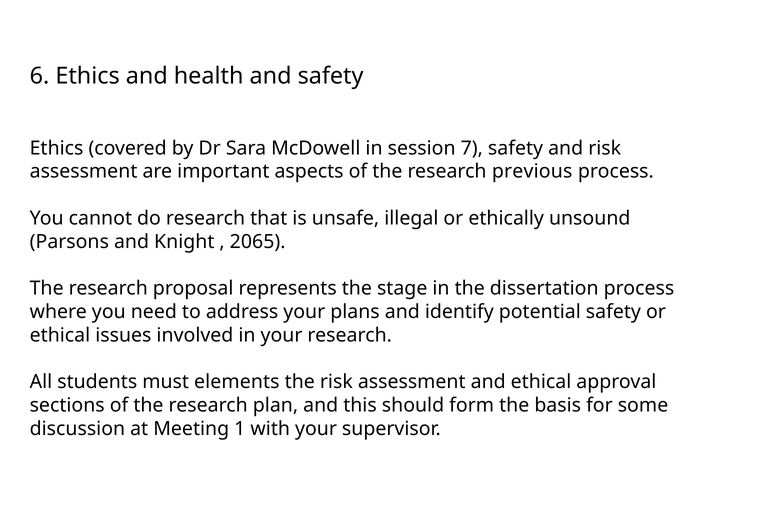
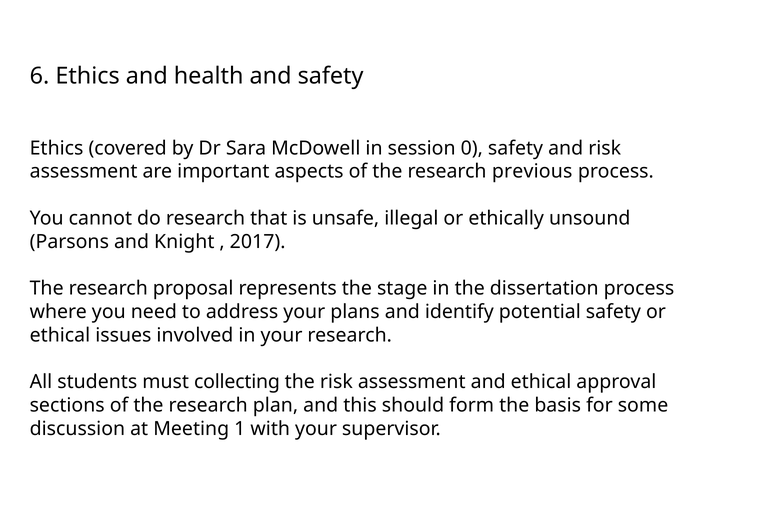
7: 7 -> 0 (472, 148)
2065: 2065 -> 2017 (258, 242)
elements: elements -> collecting (237, 382)
